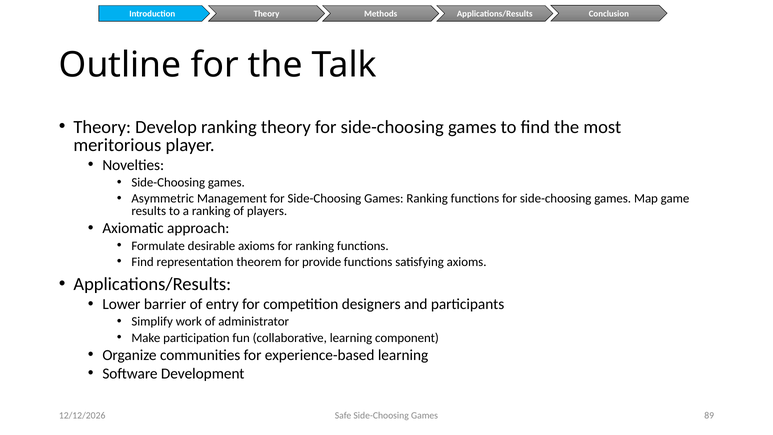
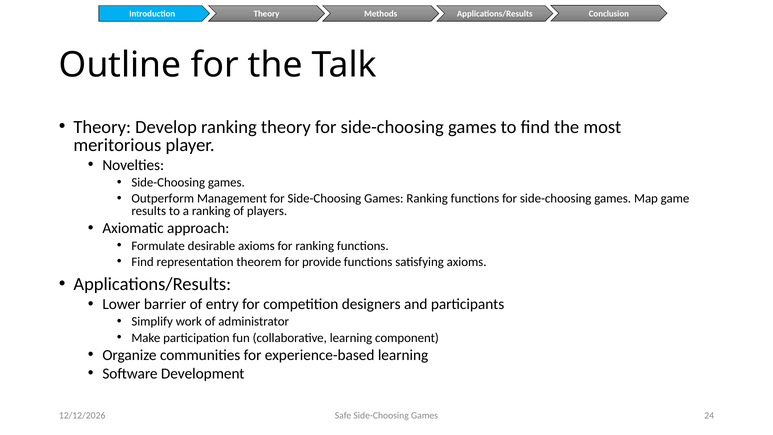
Asymmetric: Asymmetric -> Outperform (163, 199)
89: 89 -> 24 (709, 415)
